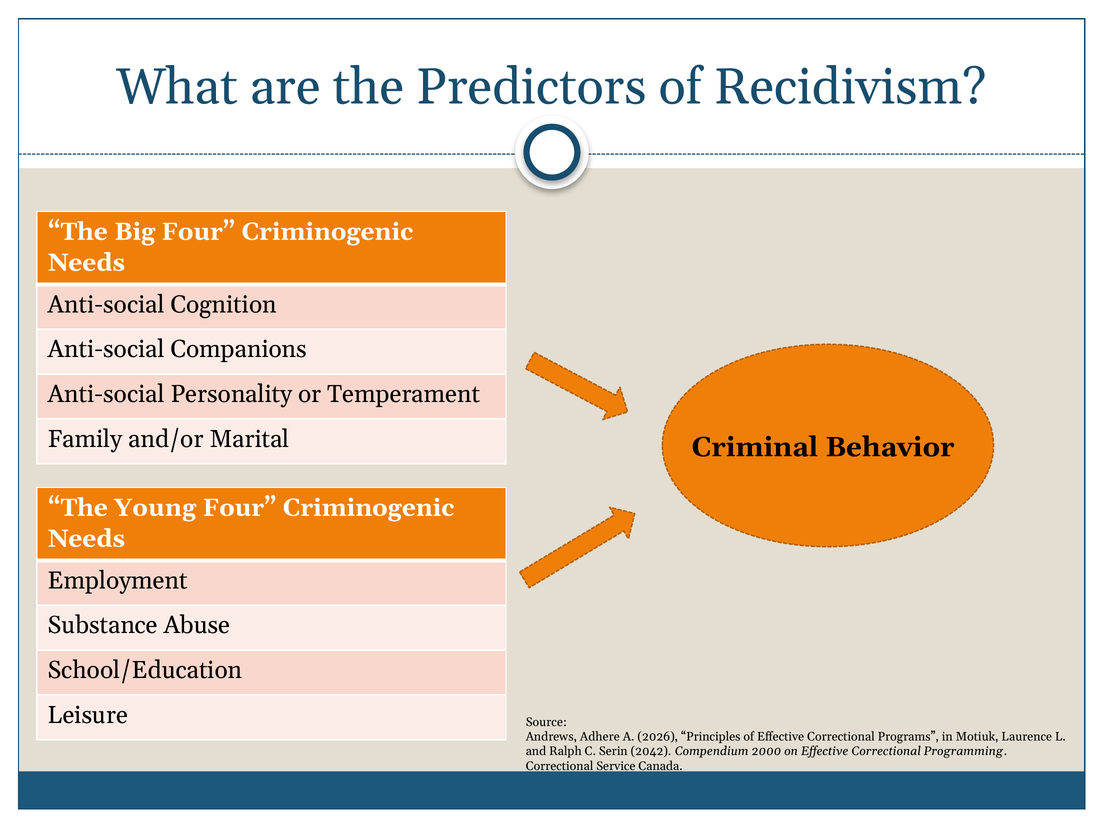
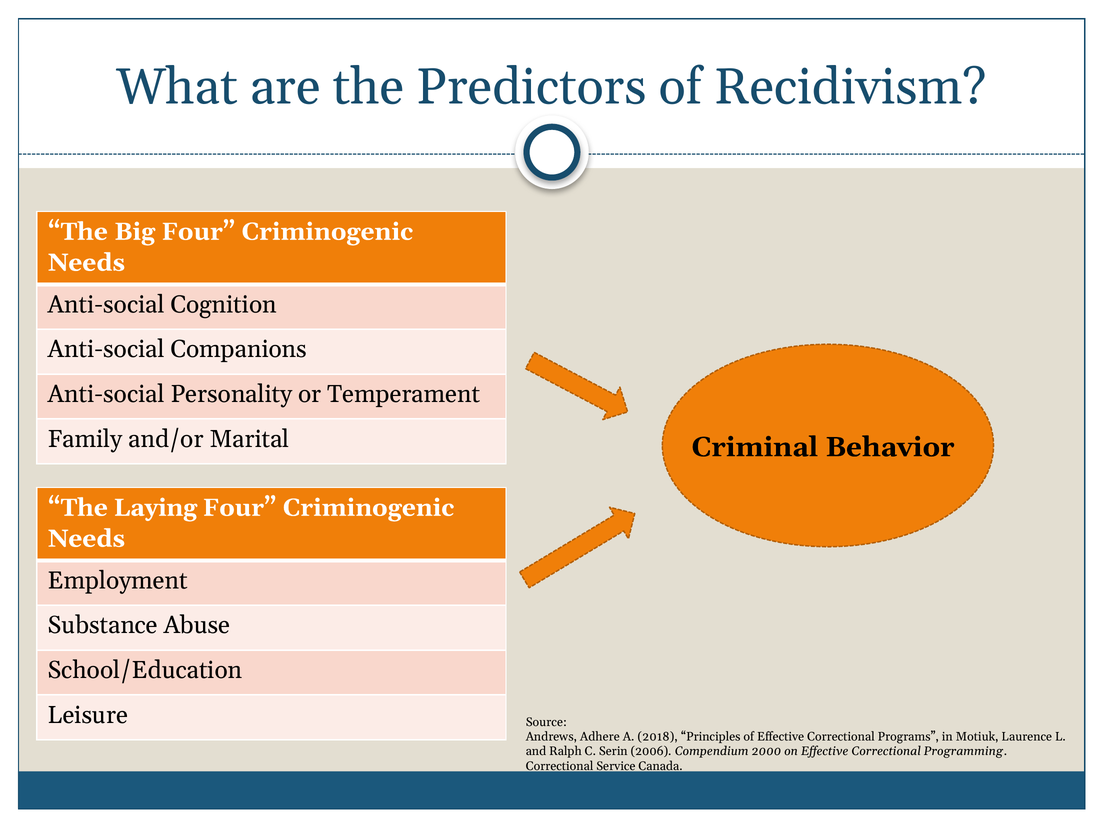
Young: Young -> Laying (155, 508)
2026: 2026 -> 2018 (658, 737)
2042: 2042 -> 2006 (651, 751)
